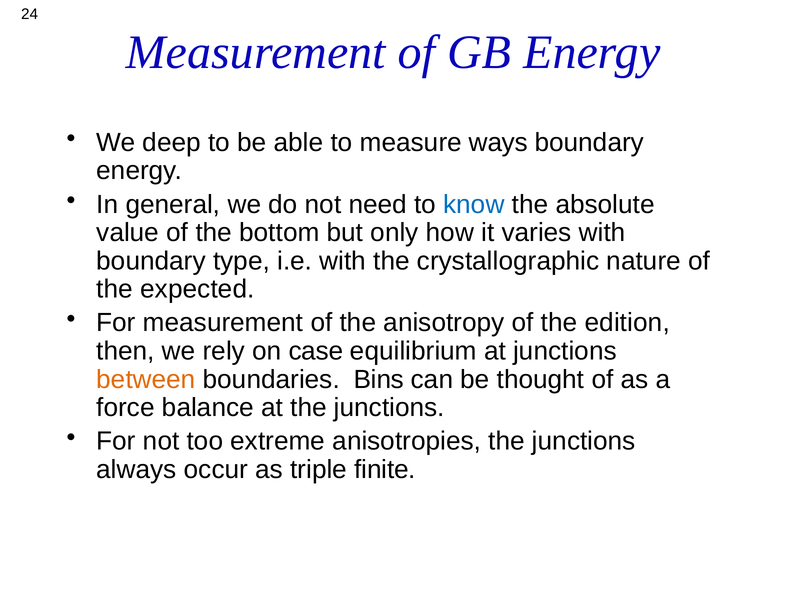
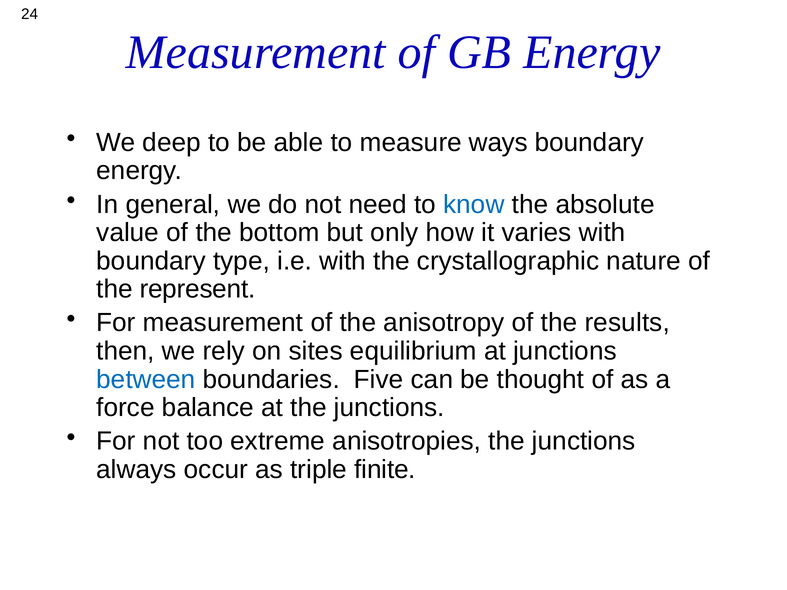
expected: expected -> represent (198, 289)
edition: edition -> results (627, 323)
case: case -> sites (316, 351)
between colour: orange -> blue (146, 380)
Bins: Bins -> Five (379, 380)
